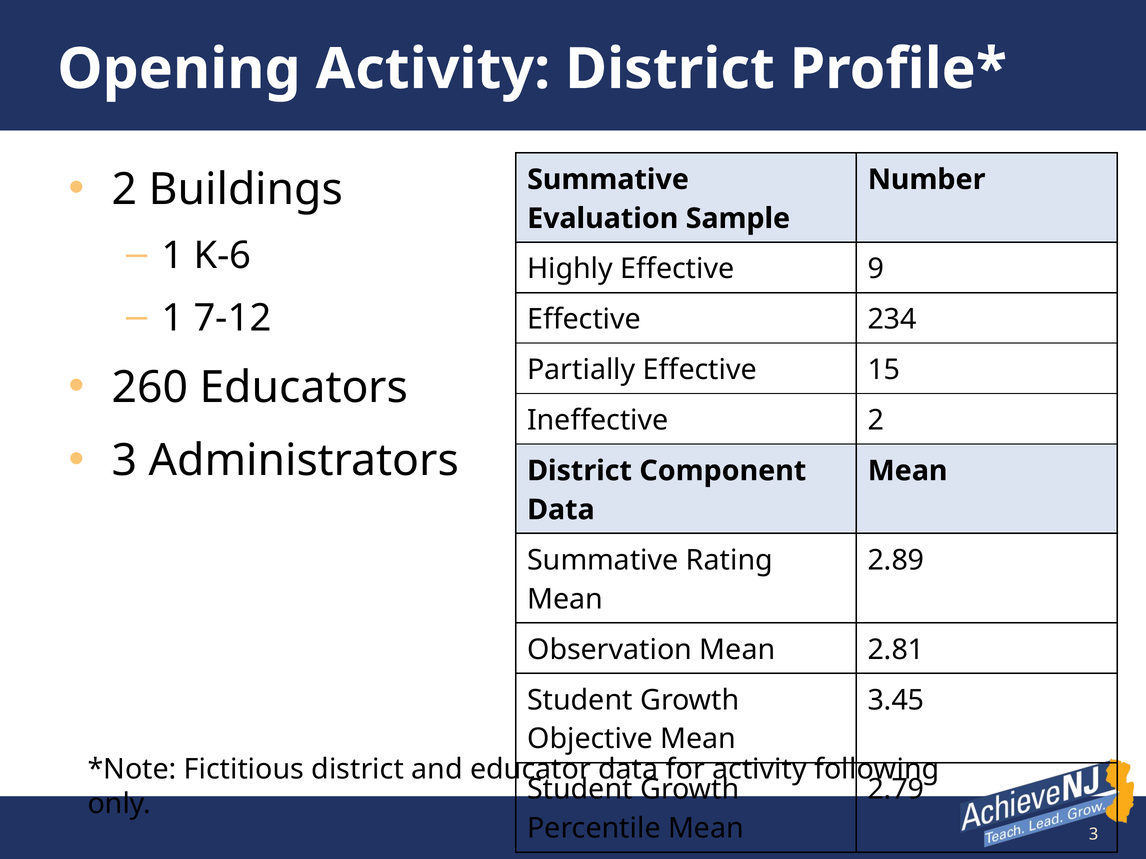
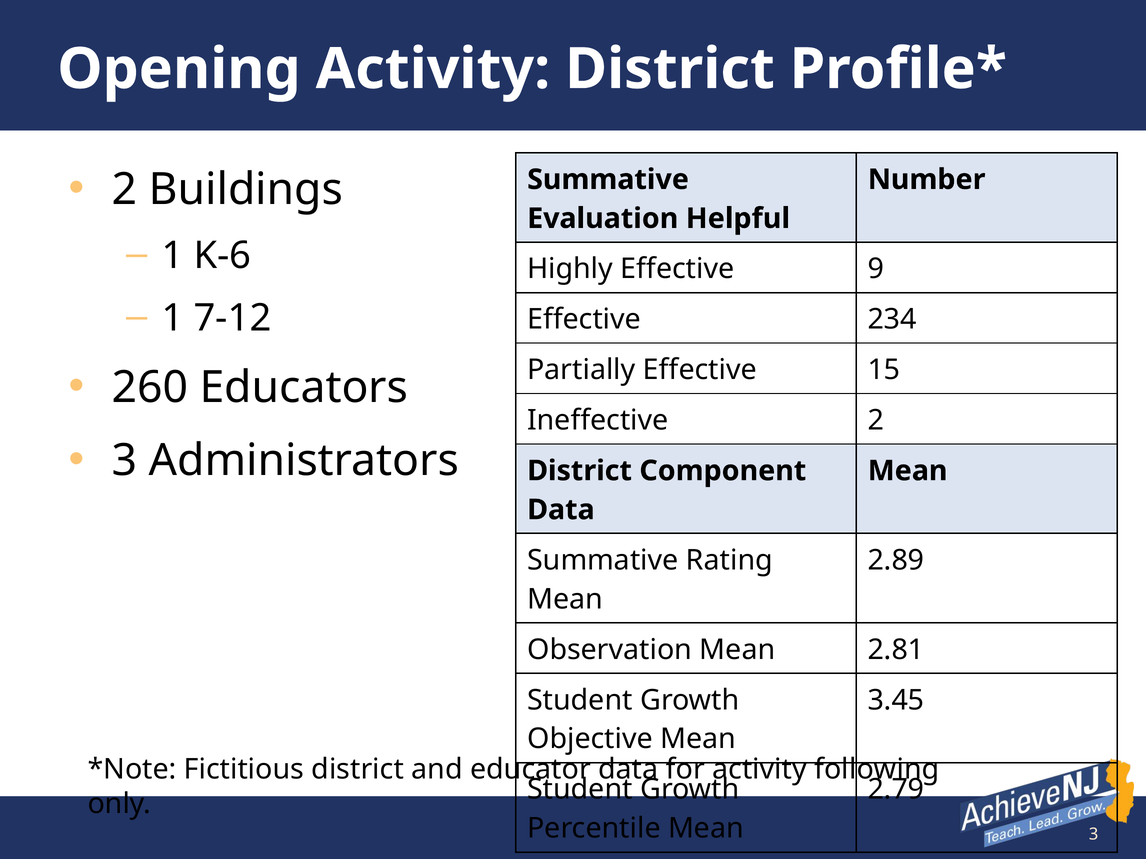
Sample: Sample -> Helpful (738, 219)
